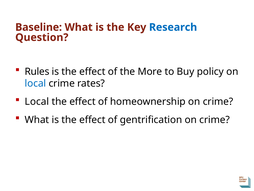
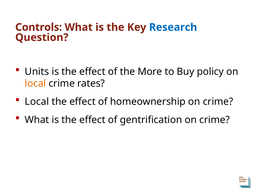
Baseline: Baseline -> Controls (39, 27)
Rules: Rules -> Units (37, 71)
local colour: blue -> orange (35, 83)
